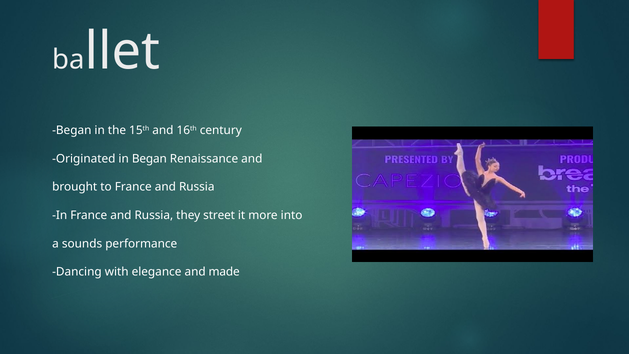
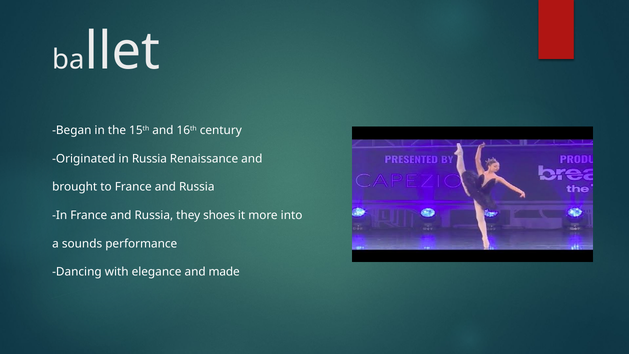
in Began: Began -> Russia (149, 159)
street: street -> shoes (219, 215)
